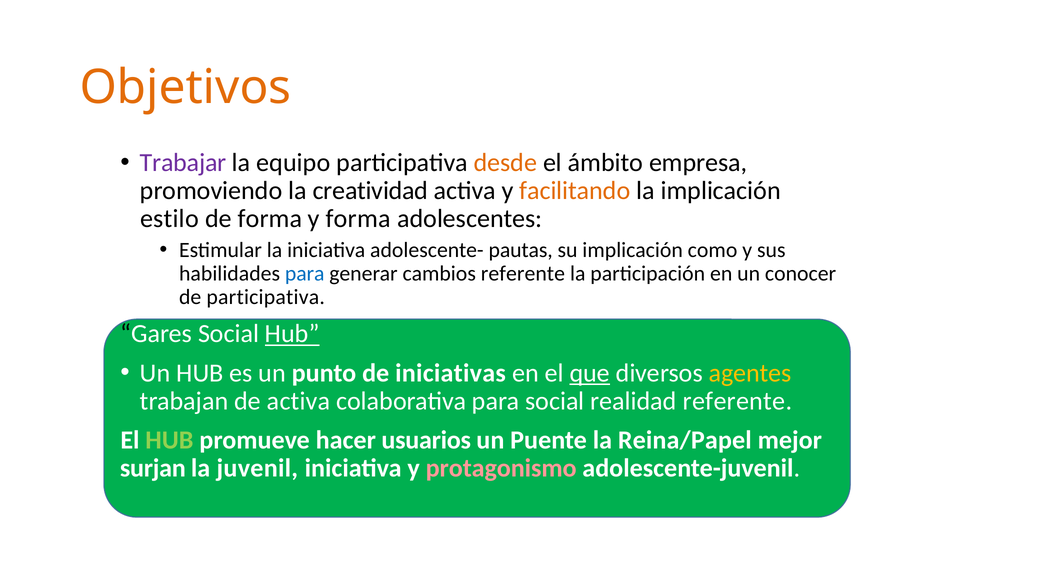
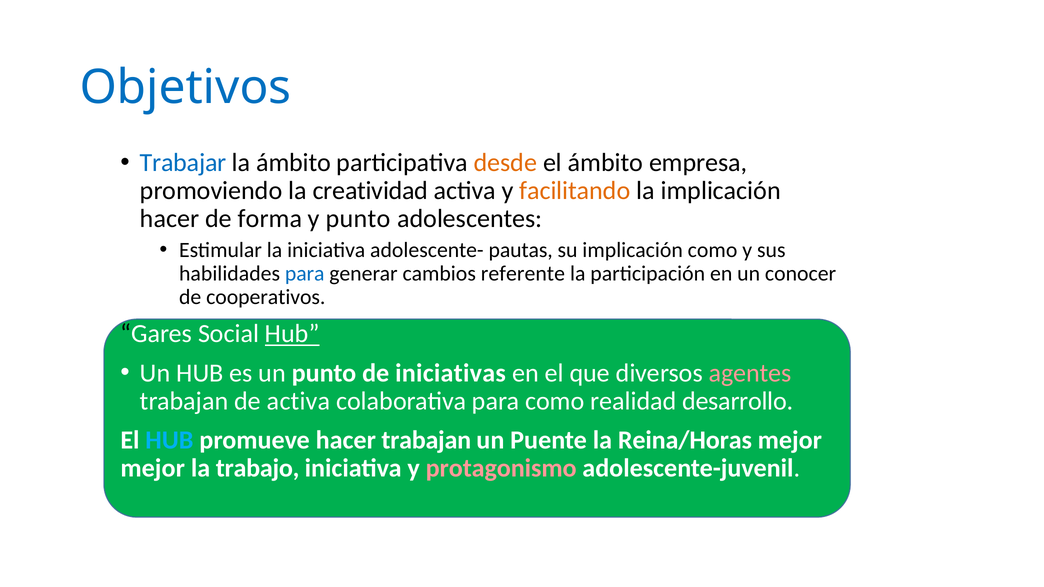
Objetivos colour: orange -> blue (186, 88)
Trabajar colour: purple -> blue (183, 163)
la equipo: equipo -> ámbito (294, 163)
estilo: estilo -> hacer (170, 219)
y forma: forma -> punto (358, 219)
de participativa: participativa -> cooperativos (266, 297)
que underline: present -> none (590, 373)
agentes colour: yellow -> pink (750, 373)
para social: social -> como (555, 401)
realidad referente: referente -> desarrollo (738, 401)
HUB colour: light green -> light blue (169, 440)
hacer usuarios: usuarios -> trabajan (426, 440)
Reina/Papel: Reina/Papel -> Reina/Horas (685, 440)
surjan: surjan -> mejor (153, 468)
juvenil: juvenil -> trabajo (258, 468)
